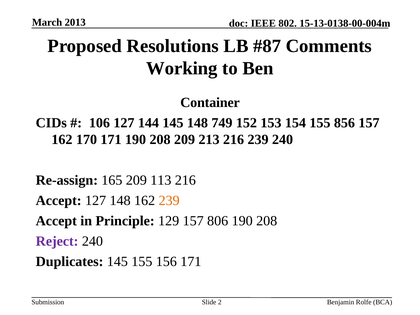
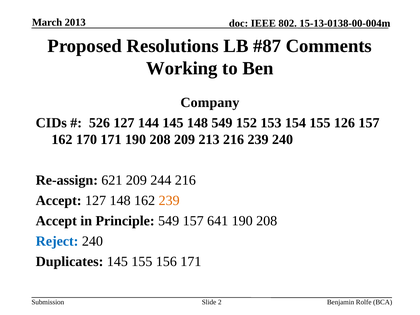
Container: Container -> Company (210, 102)
106: 106 -> 526 (99, 123)
148 749: 749 -> 549 (222, 123)
856: 856 -> 126 (344, 123)
165: 165 -> 621 (112, 180)
113: 113 -> 244 (161, 180)
Principle 129: 129 -> 549 (169, 221)
806: 806 -> 641 (218, 221)
Reject colour: purple -> blue (57, 241)
